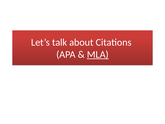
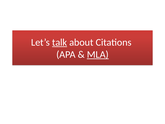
talk underline: none -> present (60, 42)
